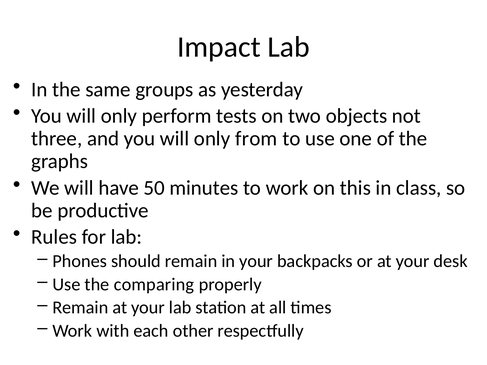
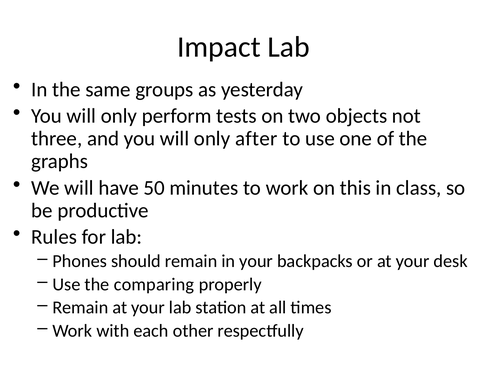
from: from -> after (256, 139)
